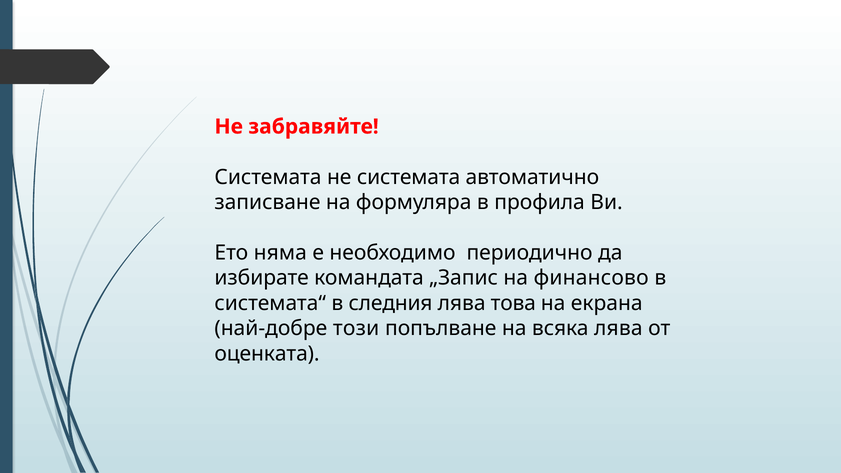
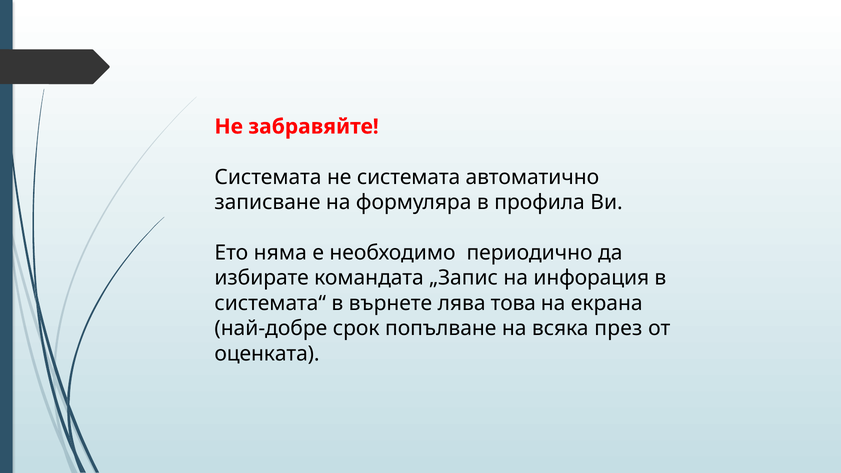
финансово: финансово -> инфорация (591, 278)
следния: следния -> върнете (390, 303)
този: този -> срок (356, 328)
всяка лява: лява -> през (618, 328)
